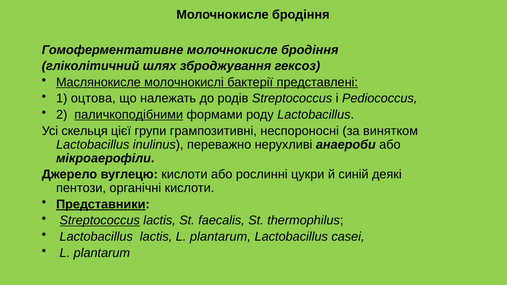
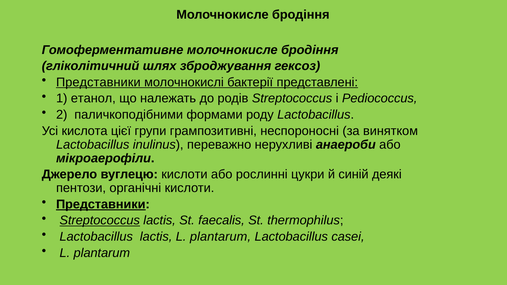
Маслянокисле: Маслянокисле -> Представники (98, 82)
оцтова: оцтова -> етанол (93, 99)
паличкоподібними underline: present -> none (129, 115)
скельця: скельця -> кислота (85, 131)
